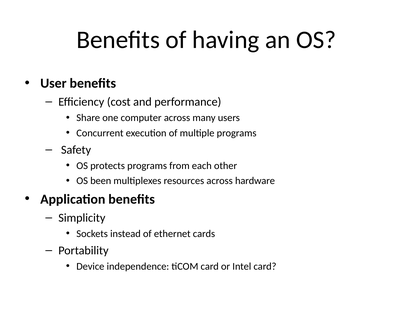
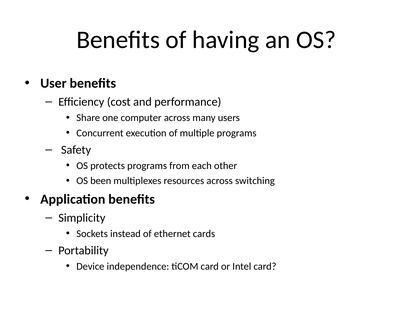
hardware: hardware -> switching (255, 181)
